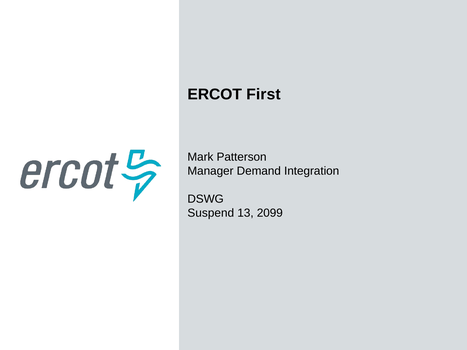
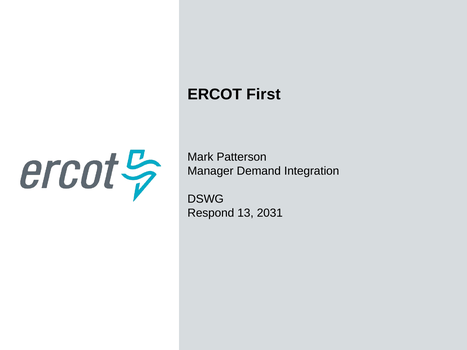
Suspend: Suspend -> Respond (211, 213)
2099: 2099 -> 2031 (270, 213)
